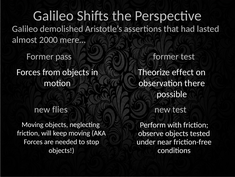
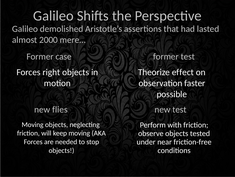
pass: pass -> case (64, 56)
from: from -> right (51, 72)
there: there -> faster (195, 83)
